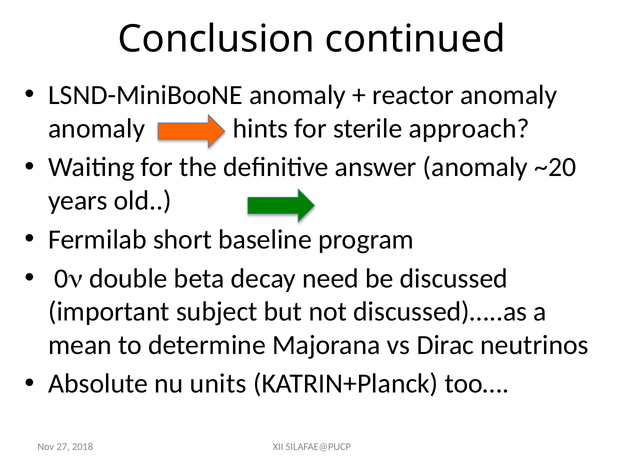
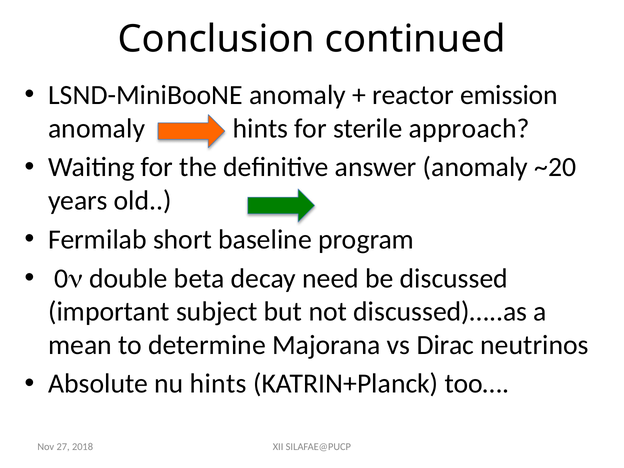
reactor anomaly: anomaly -> emission (509, 95)
nu units: units -> hints (218, 384)
